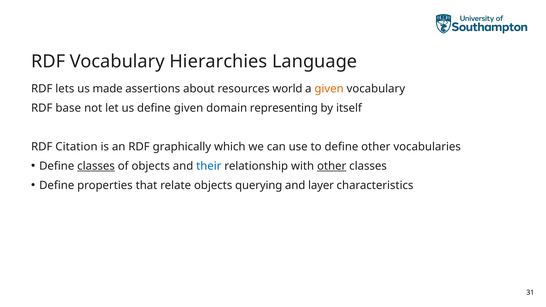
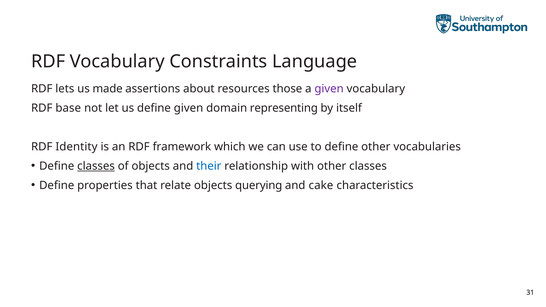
Hierarchies: Hierarchies -> Constraints (218, 61)
world: world -> those (287, 89)
given colour: orange -> purple (329, 89)
Citation: Citation -> Identity (76, 147)
graphically: graphically -> framework (182, 147)
other underline: present -> none (332, 166)
layer: layer -> cake (321, 185)
